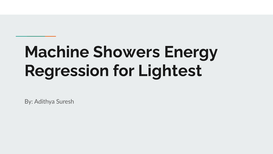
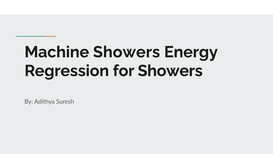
for Lightest: Lightest -> Showers (170, 71)
